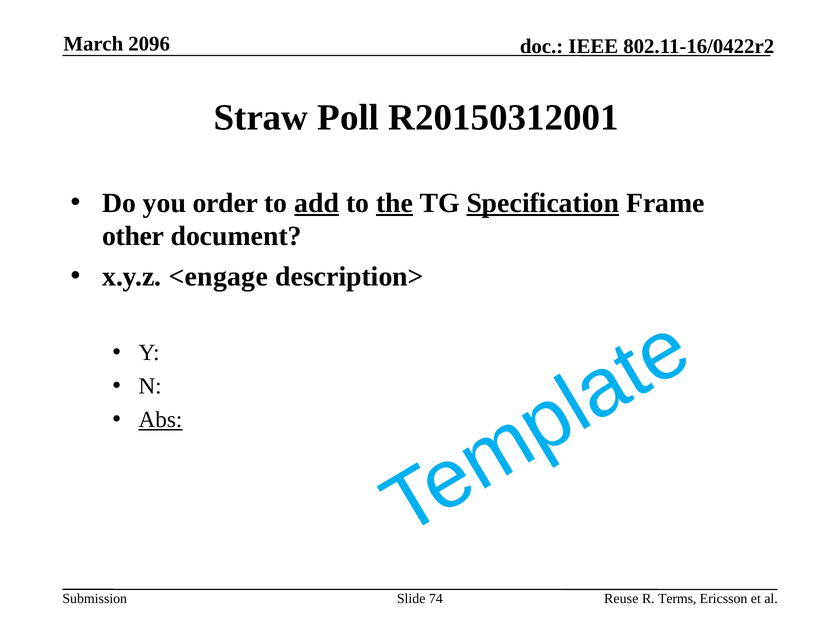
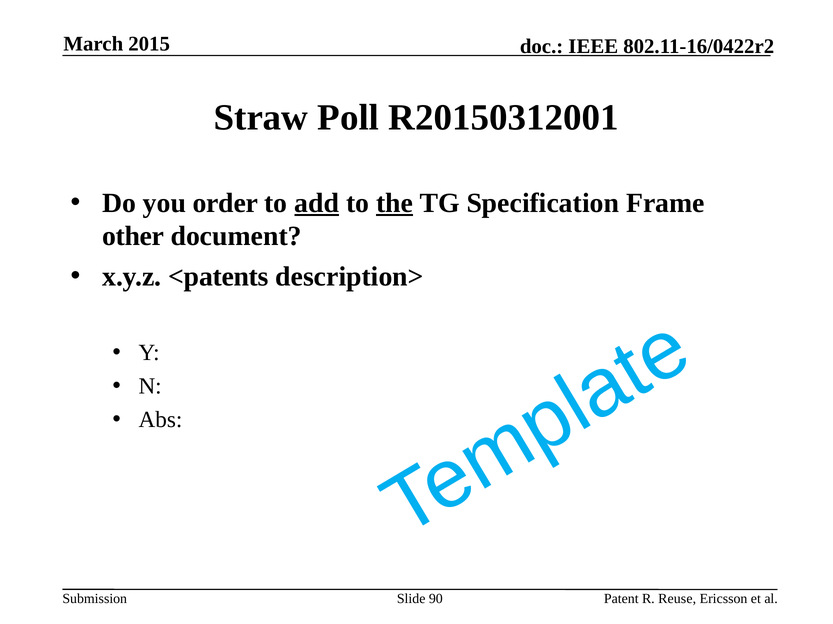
2096: 2096 -> 2015 (149, 44)
Specification underline: present -> none (543, 203)
<engage: <engage -> <patents (219, 277)
Abs underline: present -> none (160, 420)
74: 74 -> 90 (436, 599)
Reuse: Reuse -> Patent (621, 599)
Terms: Terms -> Reuse (677, 599)
